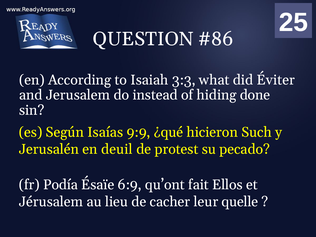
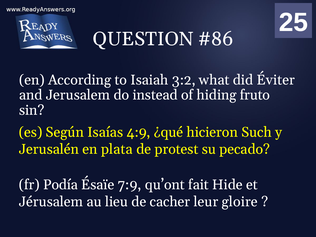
3:3: 3:3 -> 3:2 (184, 80)
done: done -> fruto (255, 95)
9:9: 9:9 -> 4:9 (139, 132)
deuil: deuil -> plata (117, 149)
6:9: 6:9 -> 7:9 (130, 185)
Ellos: Ellos -> Hide (227, 185)
quelle: quelle -> gloire (240, 202)
